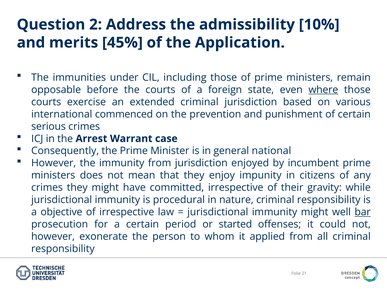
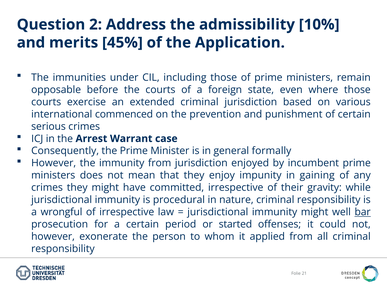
where underline: present -> none (323, 90)
national: national -> formally (271, 151)
citizens: citizens -> gaining (317, 176)
objective: objective -> wrongful (61, 212)
